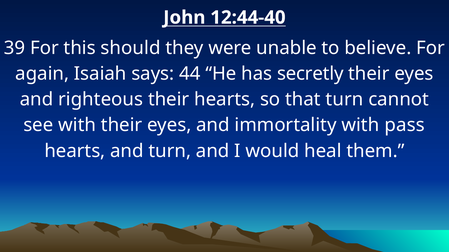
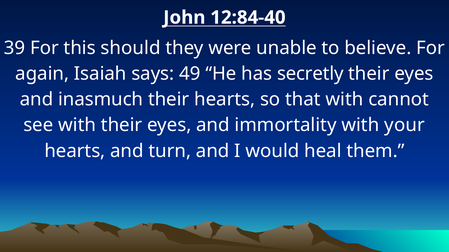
12:44-40: 12:44-40 -> 12:84-40 (248, 18)
44: 44 -> 49 (190, 74)
righteous: righteous -> inasmuch (101, 100)
that turn: turn -> with (344, 100)
pass: pass -> your (405, 125)
